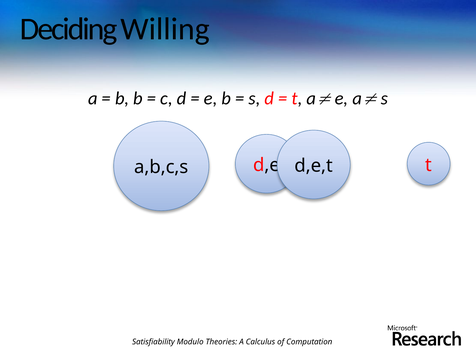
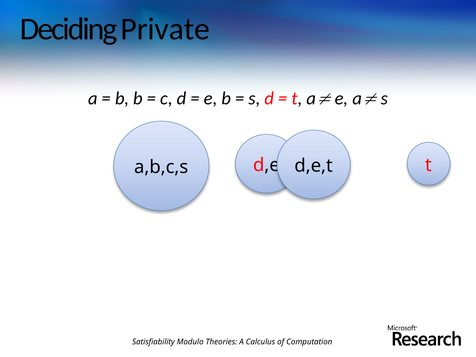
Willing: Willing -> Private (165, 29)
